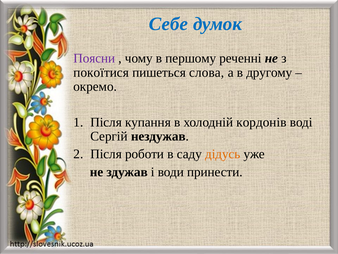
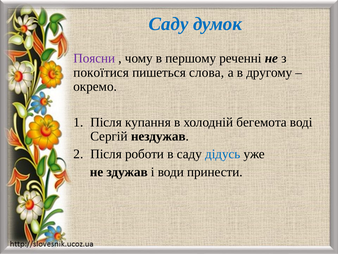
Себе: Себе -> Саду (168, 24)
кордонів: кордонів -> бегемота (261, 122)
дідусь colour: orange -> blue (223, 154)
